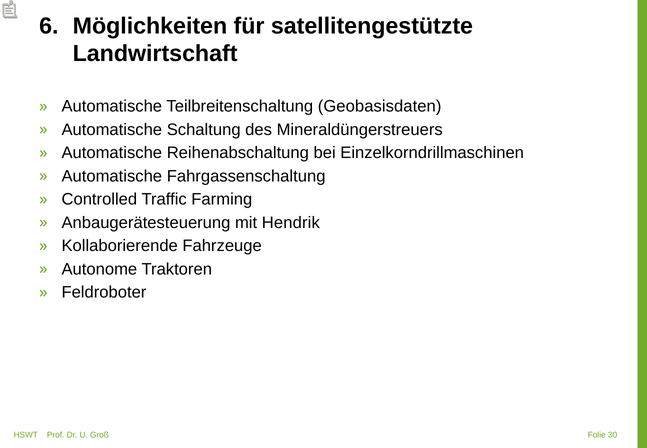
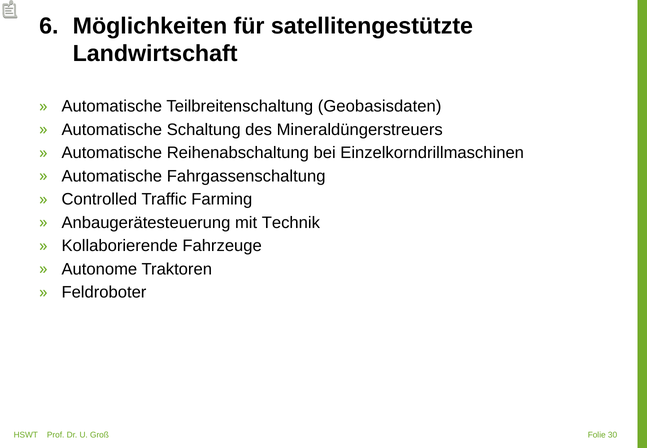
Hendrik: Hendrik -> Technik (291, 223)
